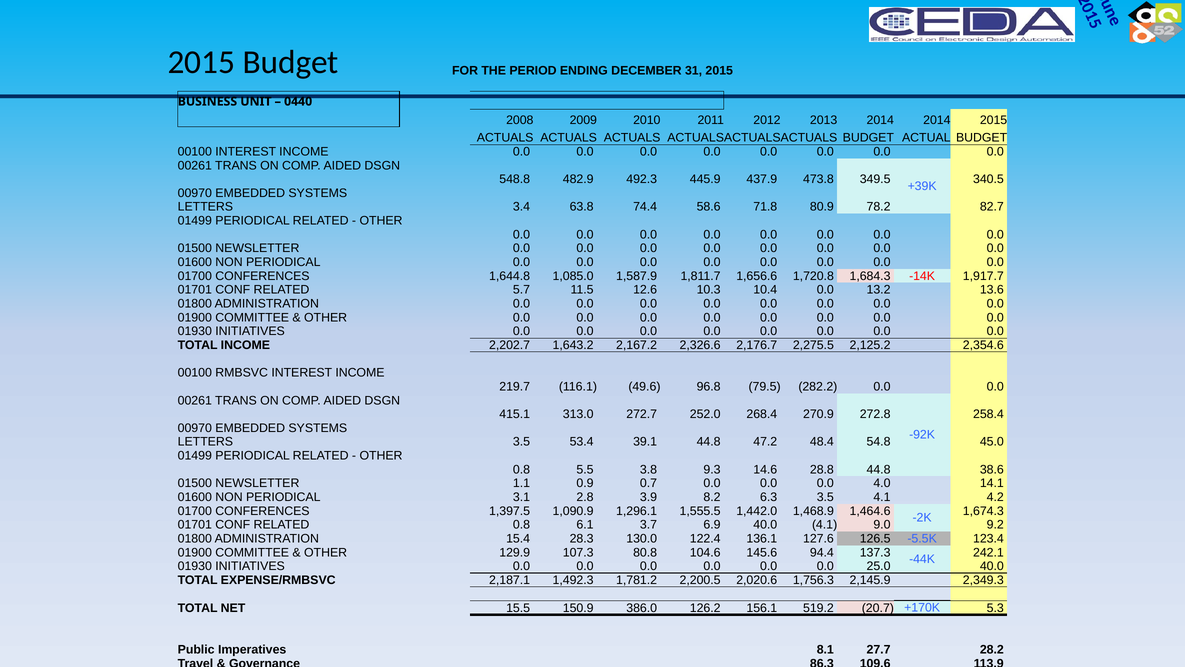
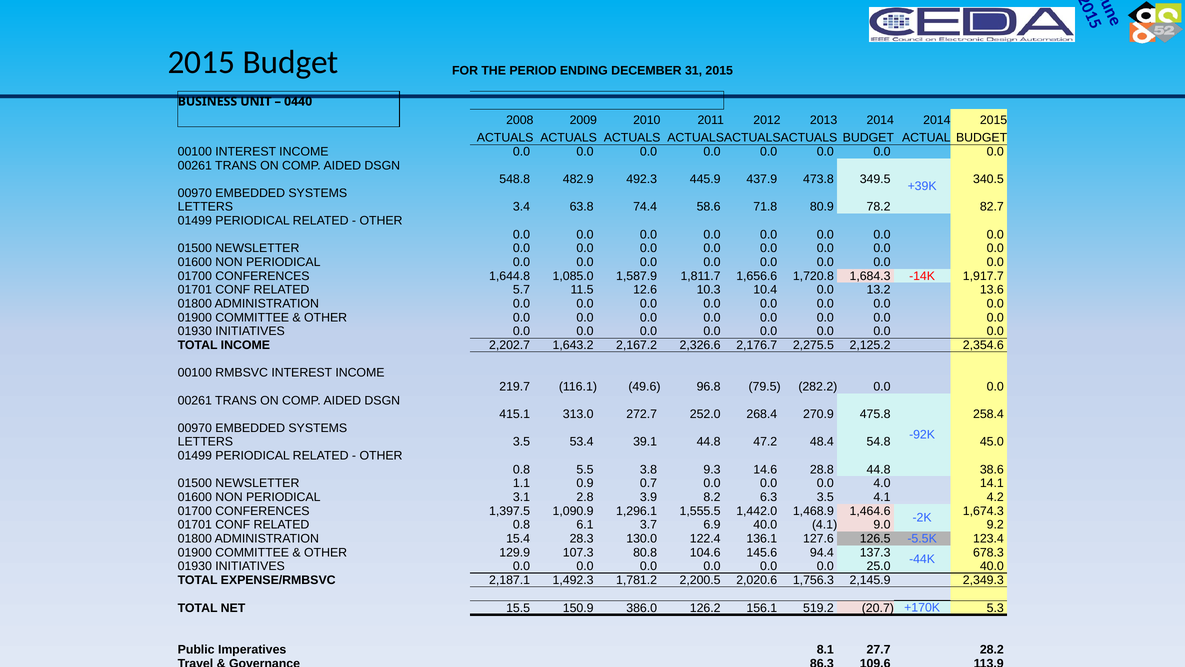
272.8: 272.8 -> 475.8 (875, 414)
242.1: 242.1 -> 678.3 (988, 552)
